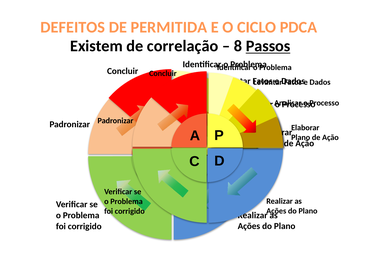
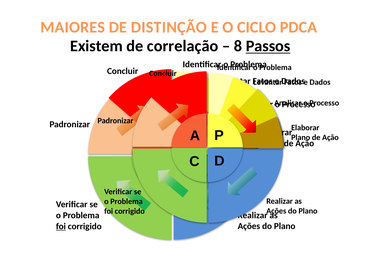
DEFEITOS: DEFEITOS -> MAIORES (73, 27)
PERMITIDA: PERMITIDA -> DISTINÇÃO (169, 27)
foi underline: none -> present (61, 226)
